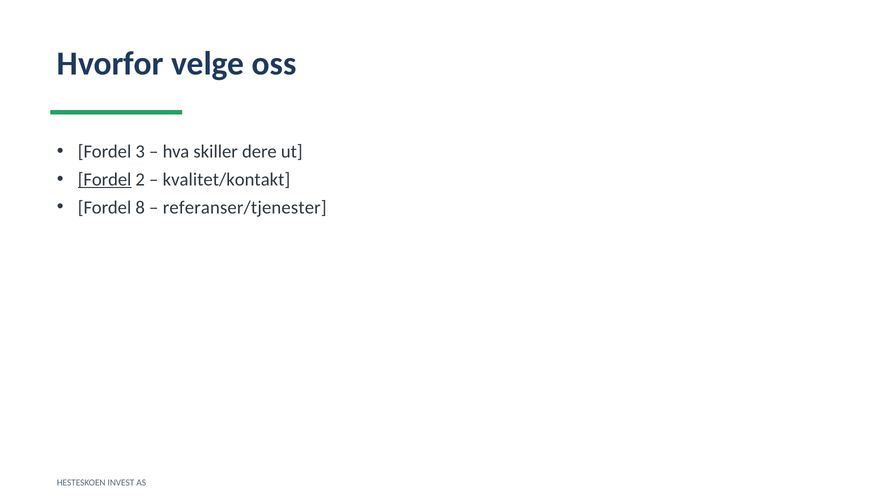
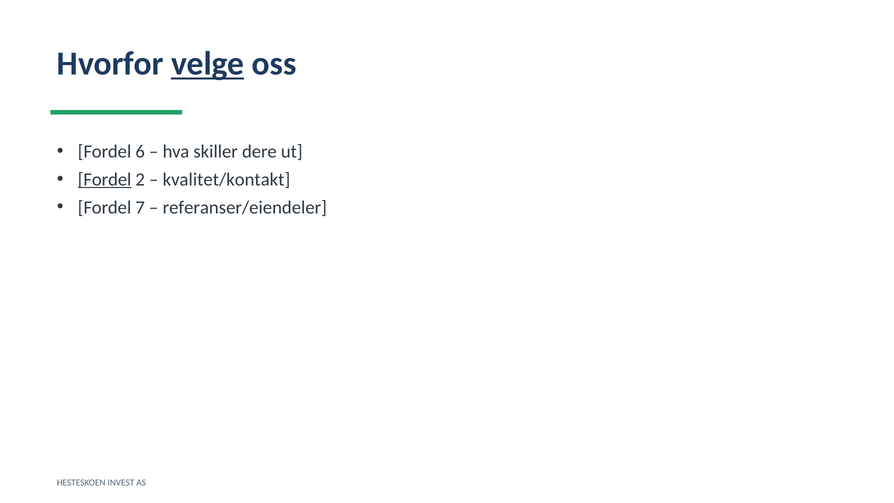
velge underline: none -> present (208, 64)
3: 3 -> 6 (140, 151)
8: 8 -> 7 (140, 207)
referanser/tjenester: referanser/tjenester -> referanser/eiendeler (245, 207)
